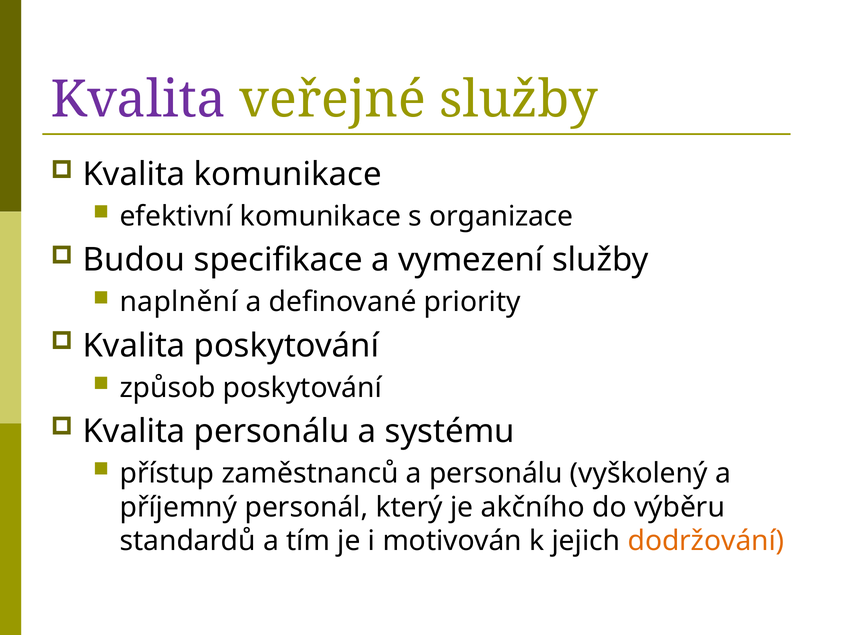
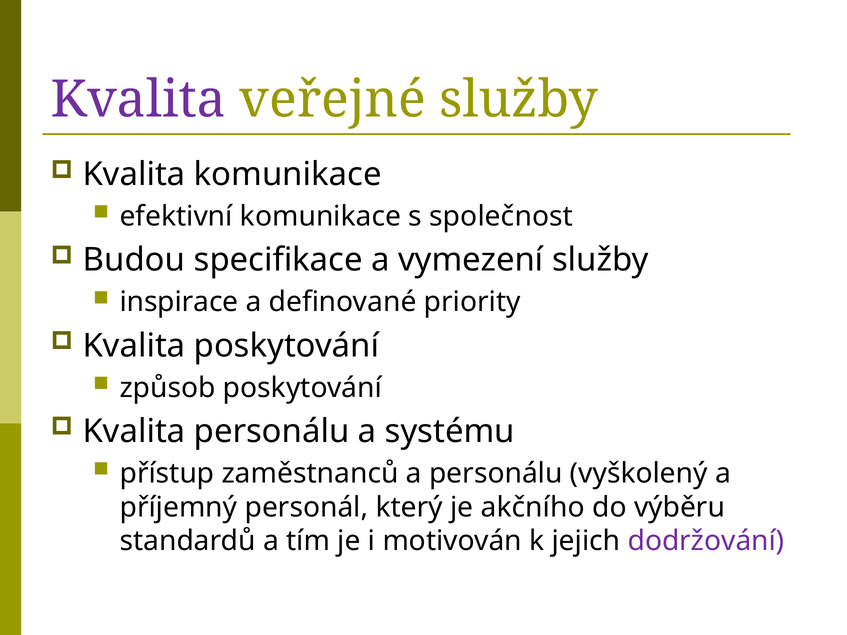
organizace: organizace -> společnost (501, 217)
naplnění: naplnění -> inspirace (179, 302)
dodržování colour: orange -> purple (706, 541)
